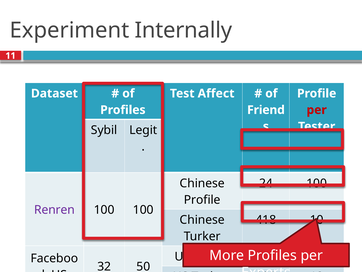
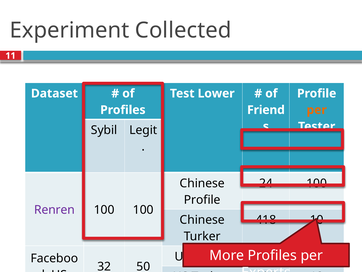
Internally: Internally -> Collected (183, 30)
Affect: Affect -> Lower (216, 93)
per colour: red -> orange (317, 110)
